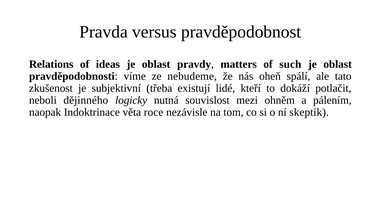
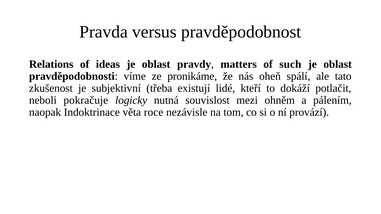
nebudeme: nebudeme -> pronikáme (192, 76)
dějinného: dějinného -> pokračuje (86, 100)
skeptik: skeptik -> provází (309, 112)
